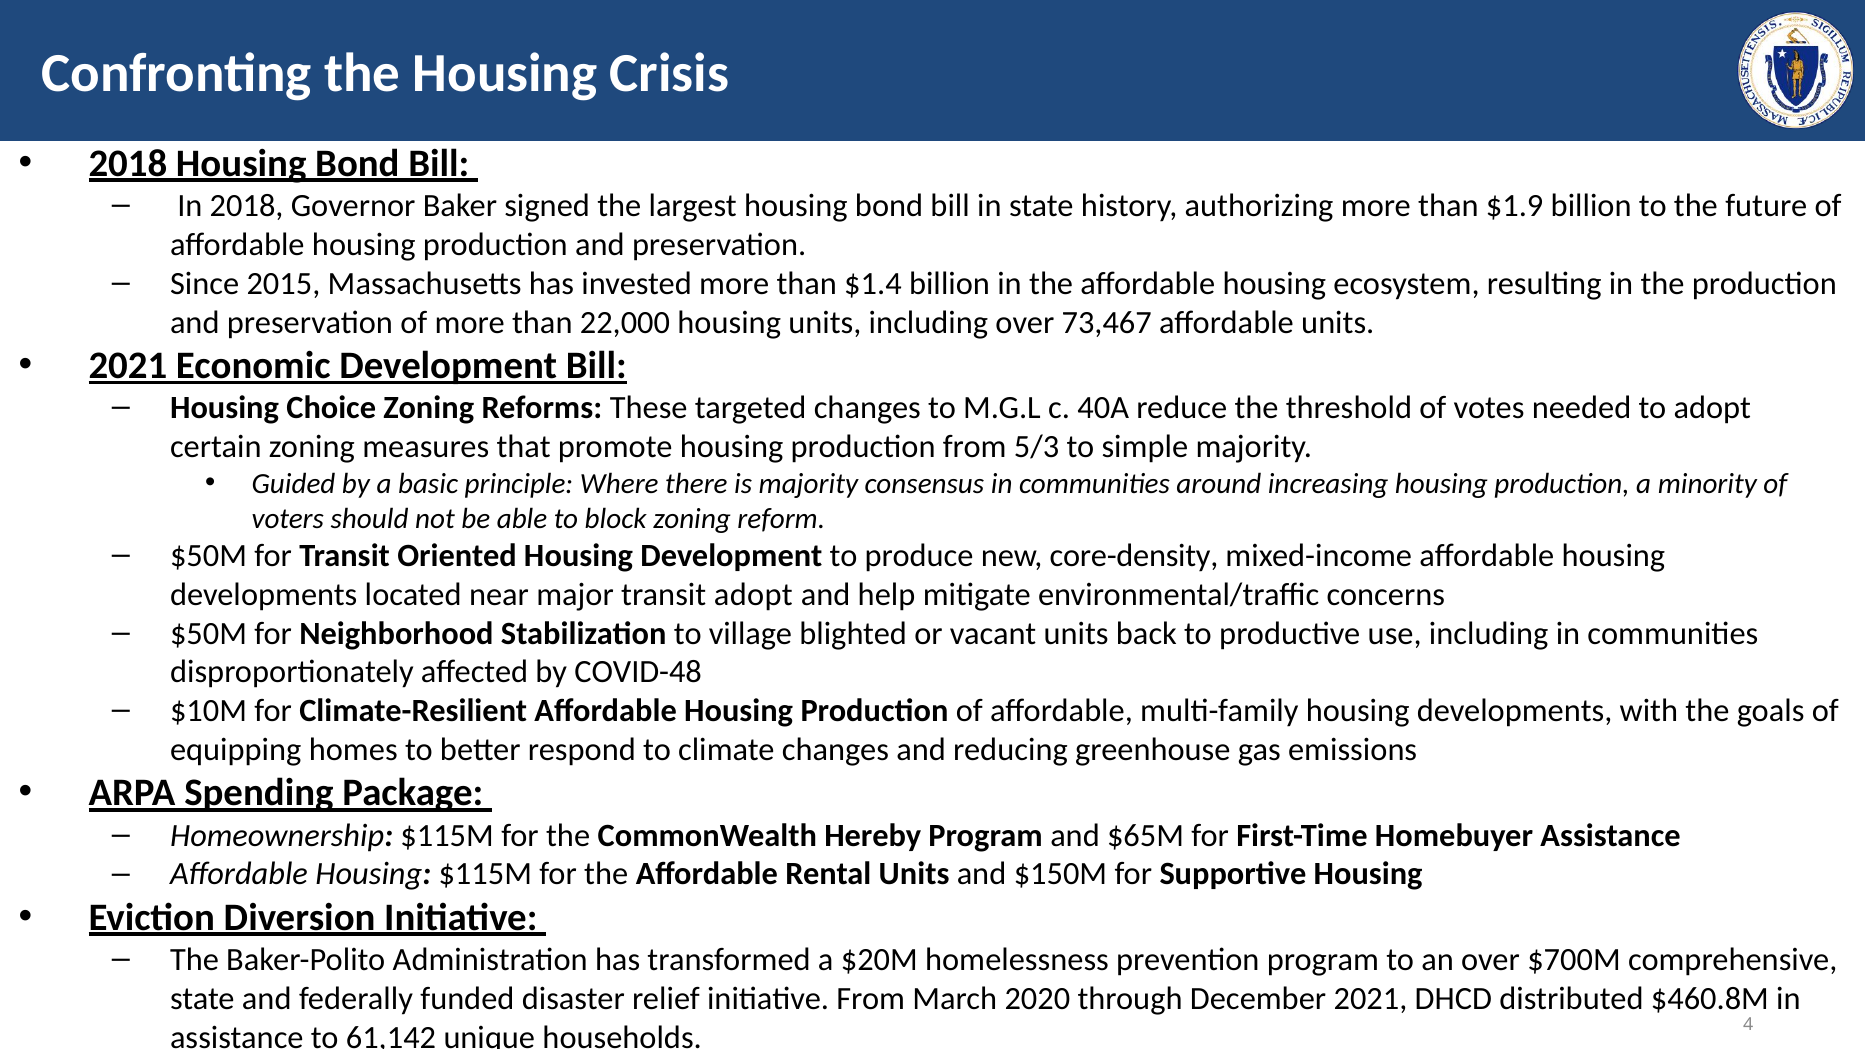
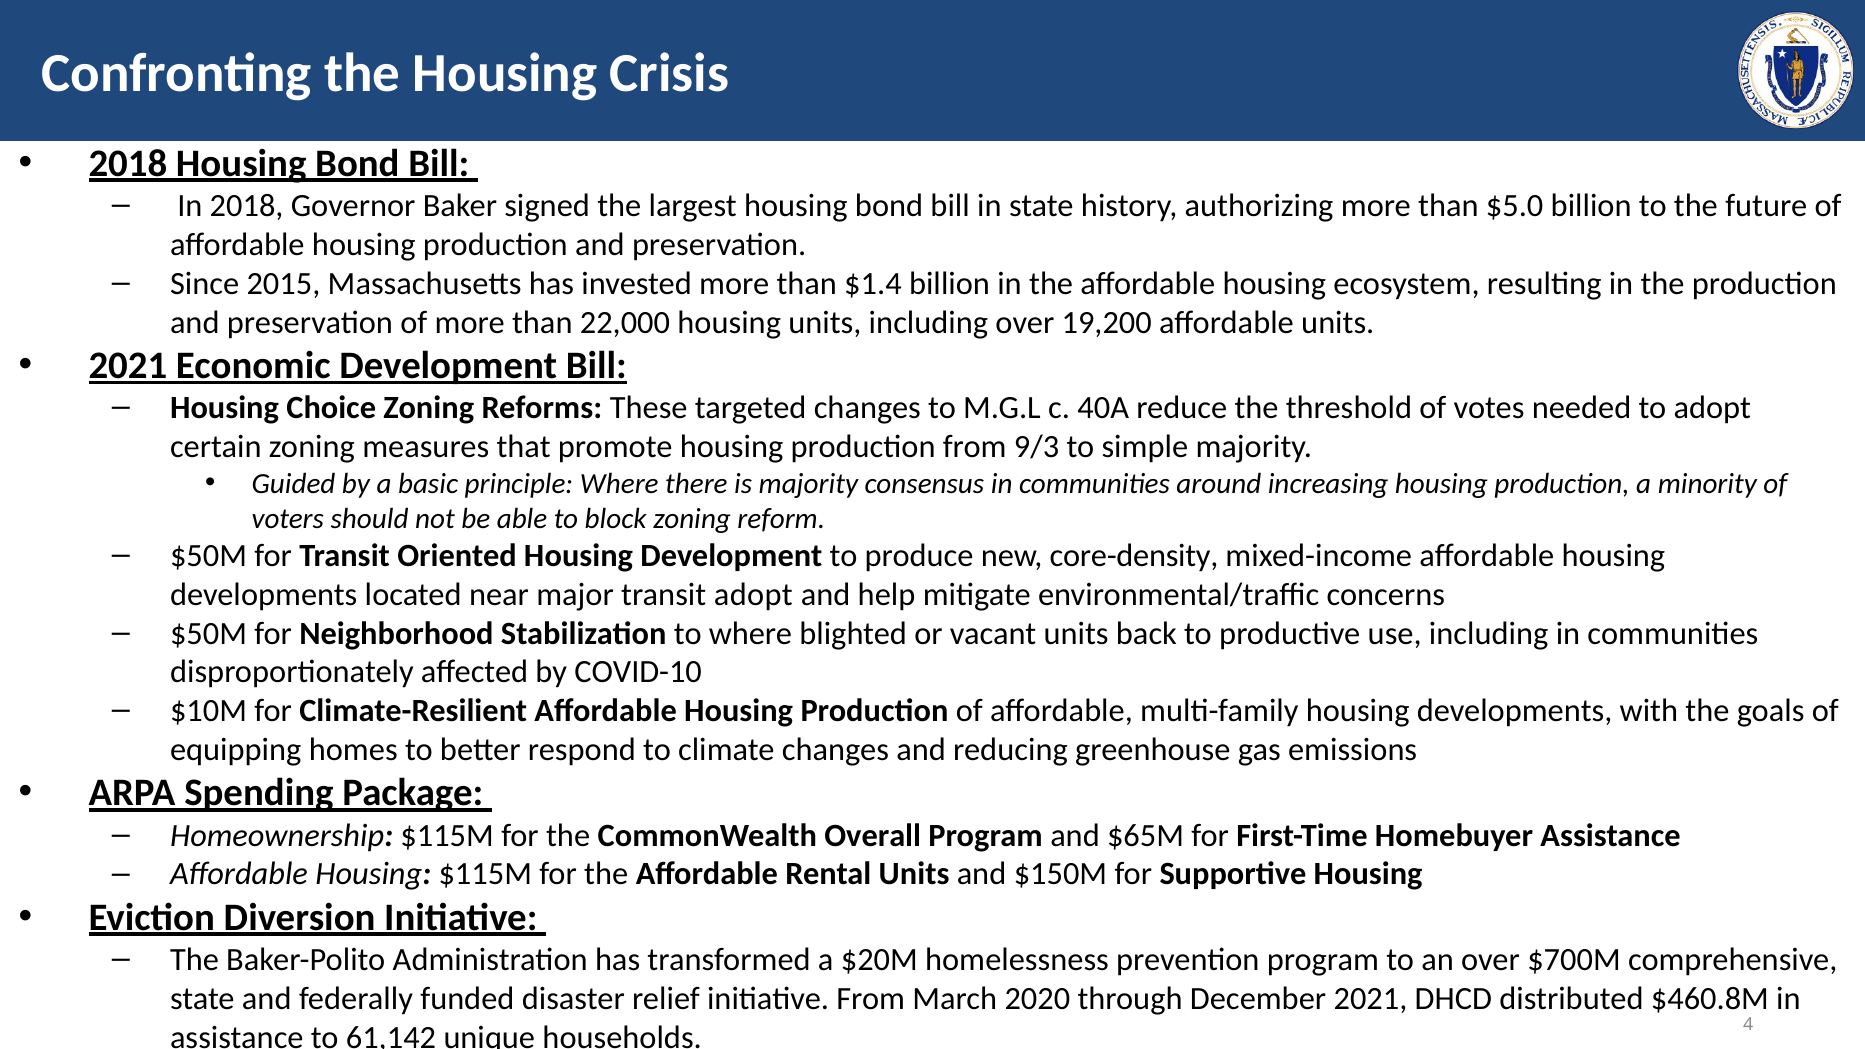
$1.9: $1.9 -> $5.0 (1515, 206)
73,467: 73,467 -> 19,200 (1107, 322)
5/3: 5/3 -> 9/3 (1037, 447)
to village: village -> where (750, 633)
COVID-48: COVID-48 -> COVID-10 (638, 672)
Hereby: Hereby -> Overall (873, 835)
